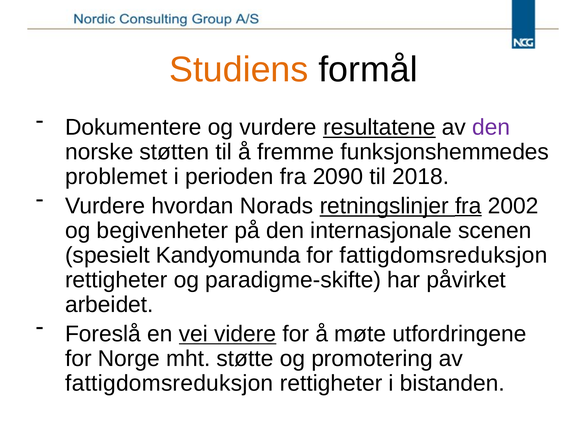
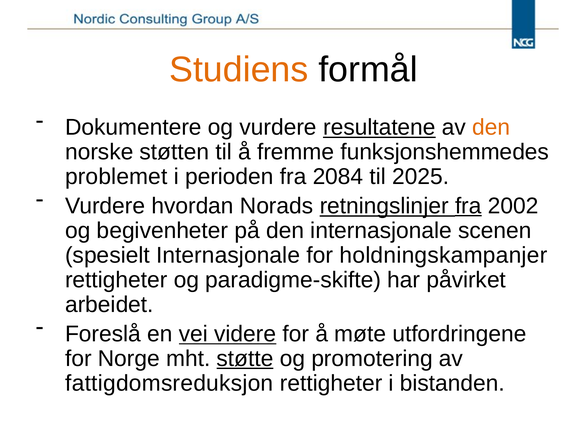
den colour: purple -> orange (491, 127)
2090: 2090 -> 2084 (338, 176)
2018: 2018 -> 2025 (421, 176)
spesielt Kandyomunda: Kandyomunda -> Internasjonale (228, 255)
for fattigdomsreduksjon: fattigdomsreduksjon -> holdningskampanjer (443, 255)
støtte underline: none -> present (245, 358)
